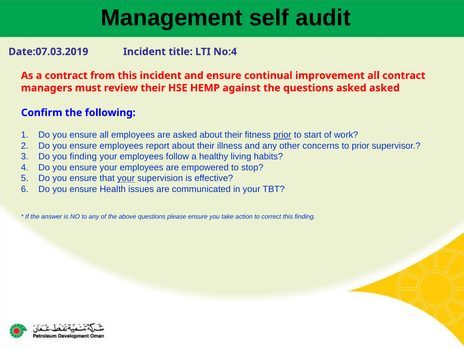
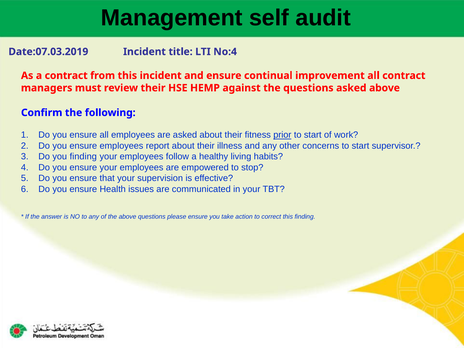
asked asked: asked -> above (384, 88)
concerns to prior: prior -> start (360, 146)
your underline: present -> none (126, 178)
